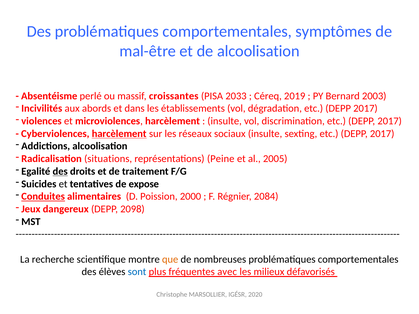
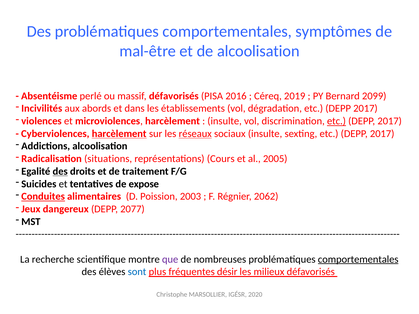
massif croissantes: croissantes -> défavorisés (174, 96)
2033: 2033 -> 2016 (236, 96)
2003: 2003 -> 2099 (374, 96)
etc underline: none -> present (336, 121)
réseaux underline: none -> present (195, 134)
Peine: Peine -> Cours (221, 159)
2000: 2000 -> 2003 (191, 197)
2084: 2084 -> 2062 (266, 197)
2098: 2098 -> 2077 (132, 209)
que colour: orange -> purple (170, 259)
comportementales underline: none -> present (358, 259)
avec: avec -> désir (227, 272)
